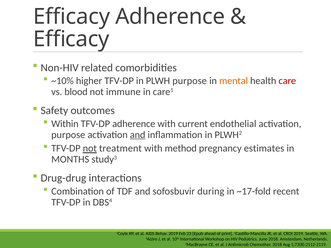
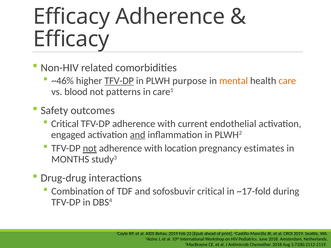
~10%: ~10% -> ~46% (62, 81)
TFV-DP underline: none -> present (119, 81)
care colour: red -> orange (287, 81)
immune: immune -> patterns (123, 92)
Within: Within -> Critical (65, 124)
purpose: purpose -> engaged (68, 135)
not treatment: treatment -> adherence (121, 149)
method: method -> location (181, 149)
sofosbuvir during: during -> critical (211, 191)
recent: recent -> during (286, 191)
